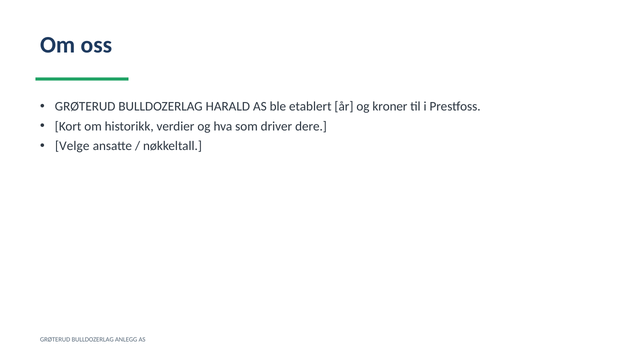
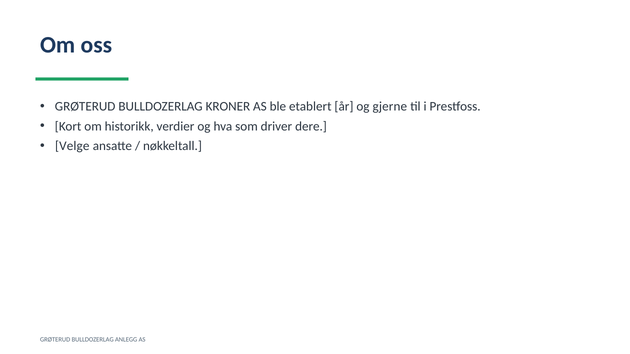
HARALD: HARALD -> KRONER (228, 107)
kroner: kroner -> gjerne (390, 107)
